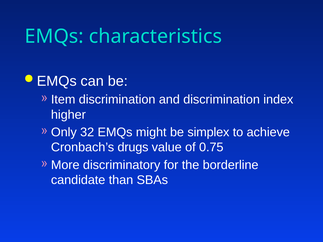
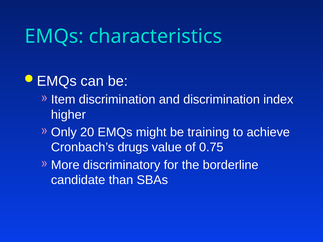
32: 32 -> 20 (87, 132)
simplex: simplex -> training (208, 132)
